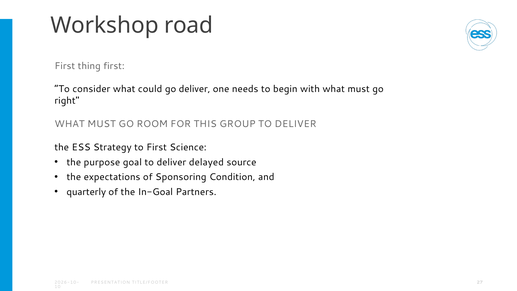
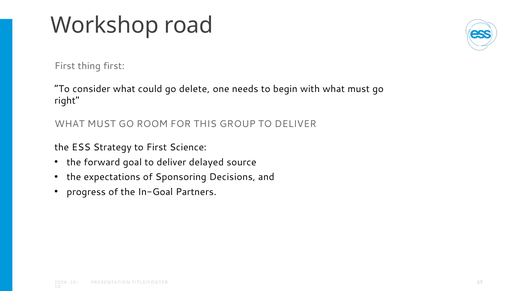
go deliver: deliver -> delete (194, 89)
purpose: purpose -> forward (102, 162)
Condition: Condition -> Decisions (232, 177)
quarterly: quarterly -> progress (86, 192)
